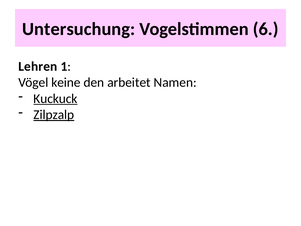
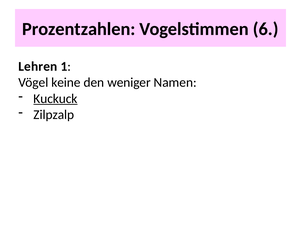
Untersuchung: Untersuchung -> Prozentzahlen (79, 29)
arbeitet: arbeitet -> weniger (129, 82)
Zilpzalp underline: present -> none (54, 115)
